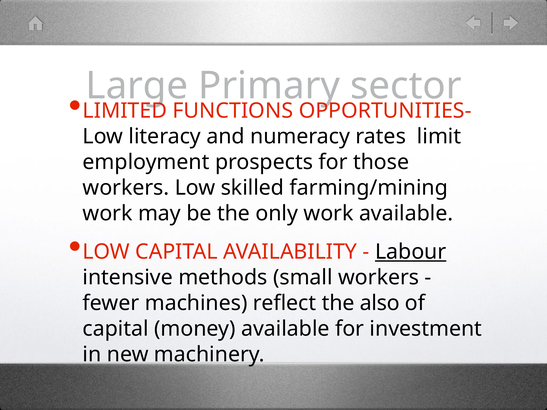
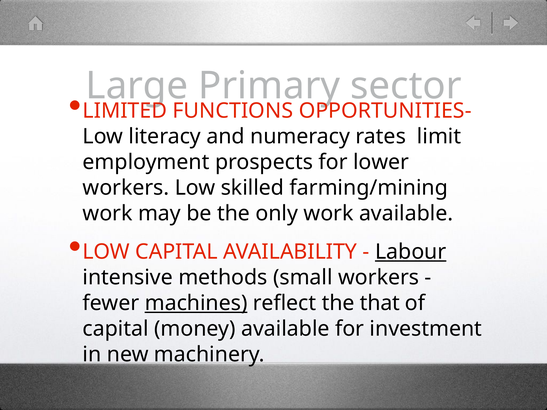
those: those -> lower (381, 162)
machines underline: none -> present (196, 303)
also: also -> that (380, 303)
